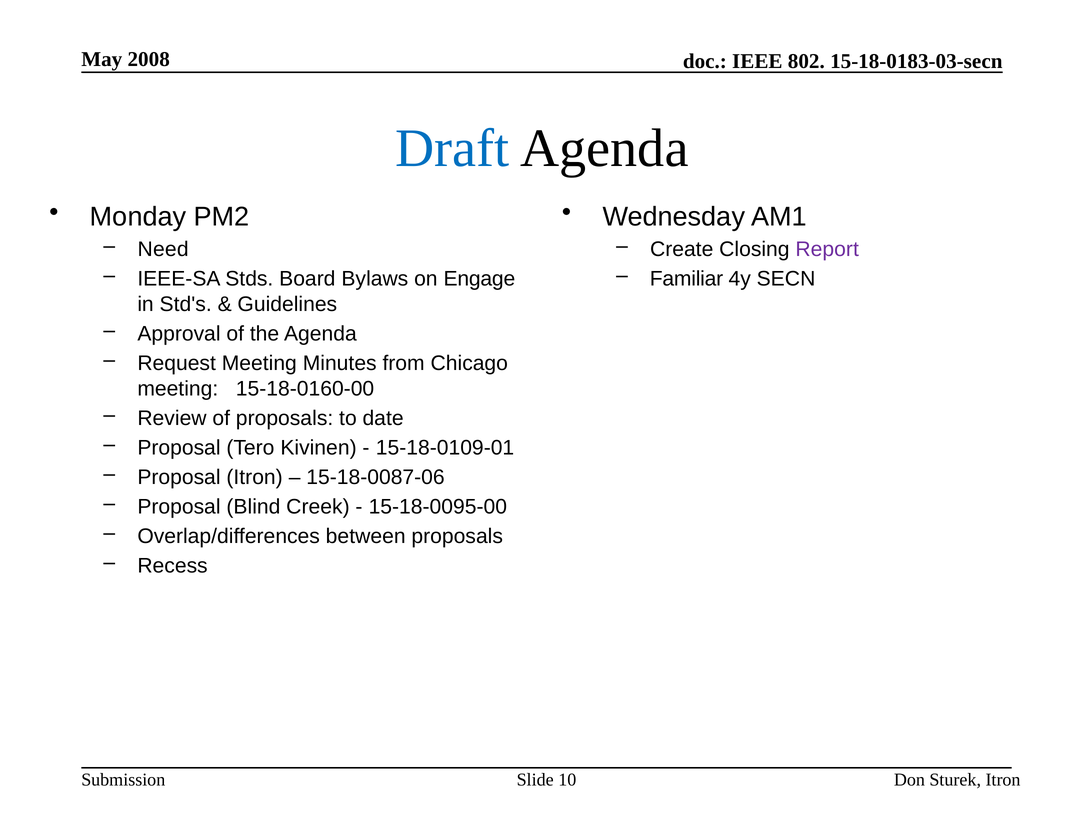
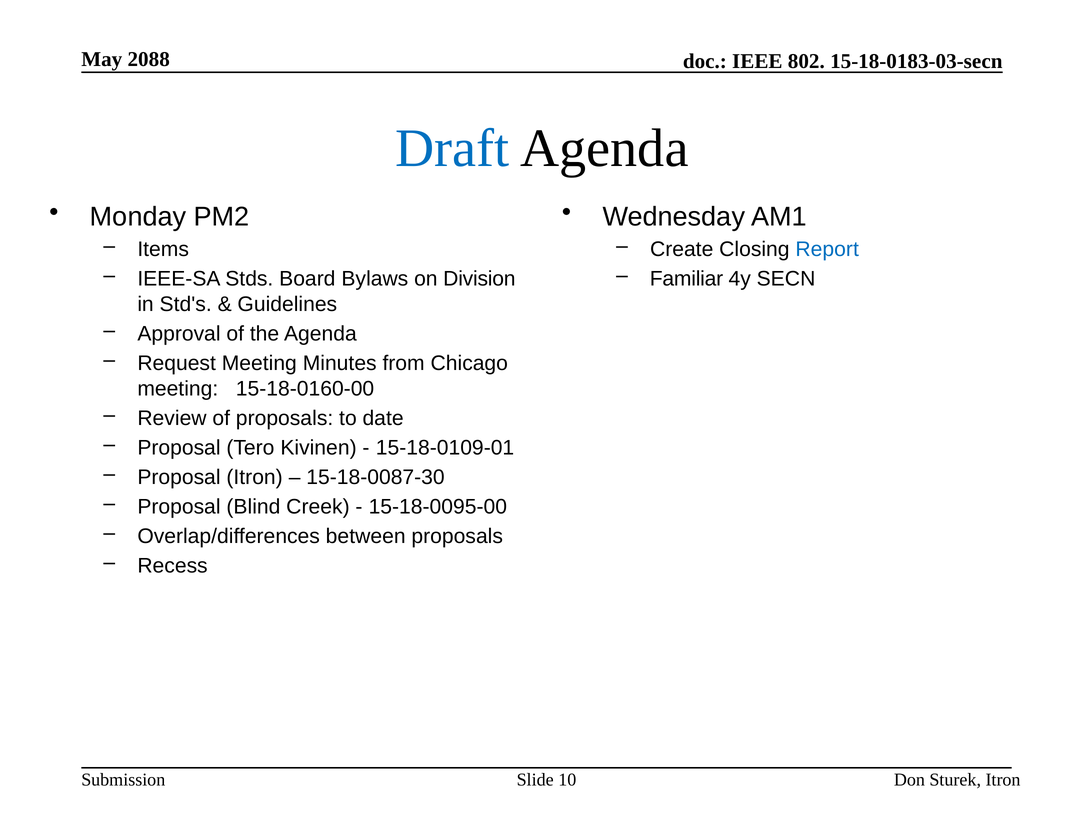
2008: 2008 -> 2088 (149, 59)
Need: Need -> Items (163, 249)
Report colour: purple -> blue (827, 249)
Engage: Engage -> Division (479, 279)
15-18-0087-06: 15-18-0087-06 -> 15-18-0087-30 (376, 477)
